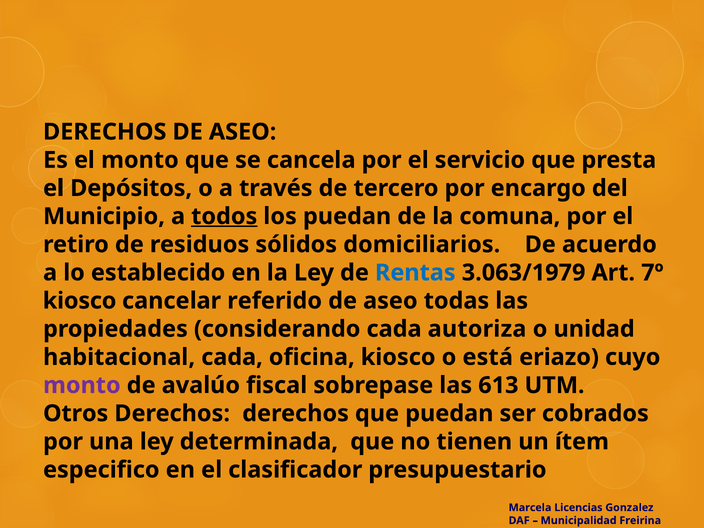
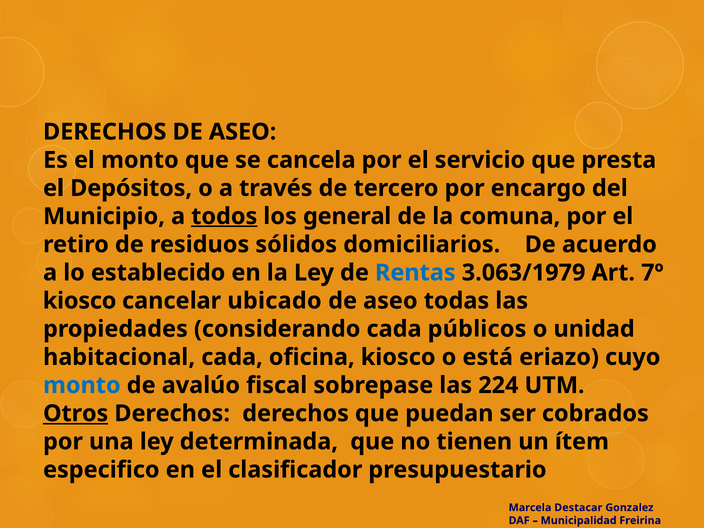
los puedan: puedan -> general (347, 216)
referido: referido -> ubicado (275, 301)
autoriza: autoriza -> públicos (477, 329)
monto colour: purple -> blue (82, 385)
613: 613 -> 224 (498, 385)
Otros underline: none -> present (76, 413)
Licencias: Licencias -> Destacar (578, 508)
